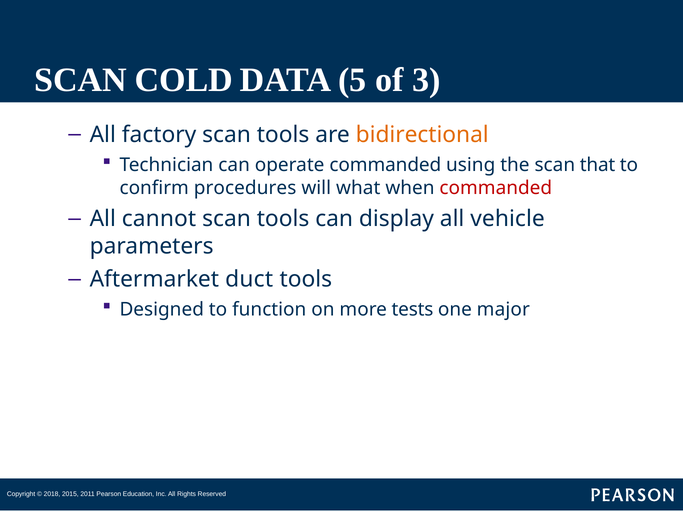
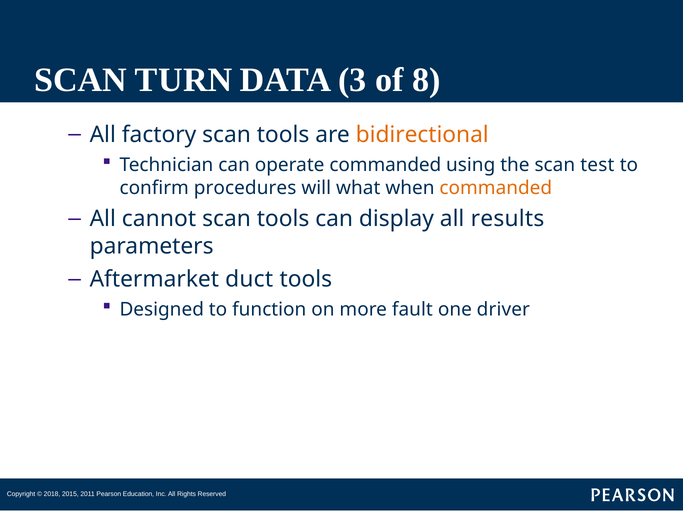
COLD: COLD -> TURN (184, 80)
5: 5 -> 3 (352, 80)
3: 3 -> 8 (426, 80)
that: that -> test (597, 165)
commanded colour: red -> orange (496, 188)
vehicle: vehicle -> results (507, 219)
tests: tests -> fault (412, 310)
major: major -> driver (503, 310)
